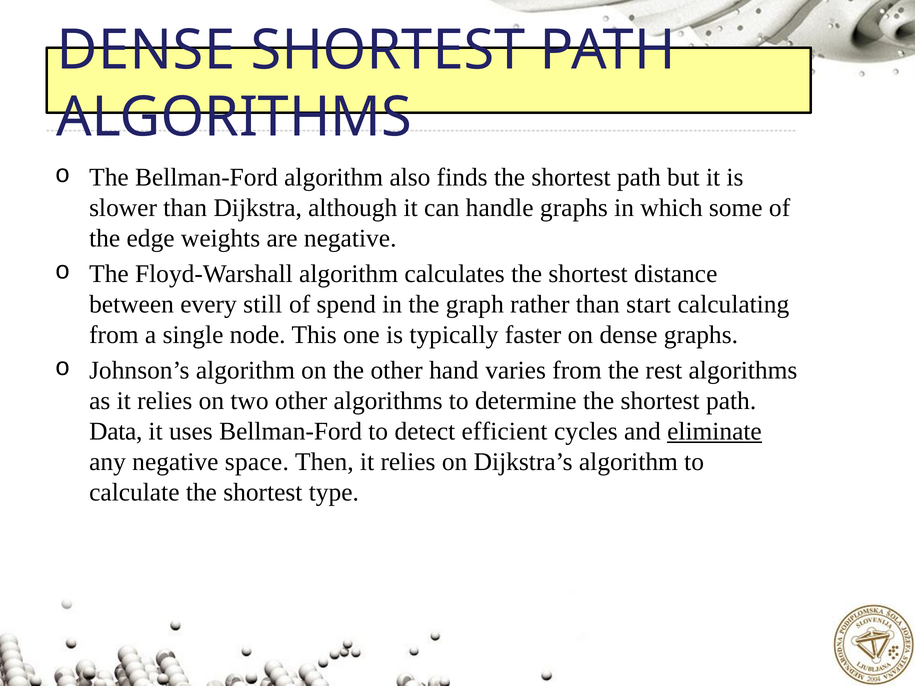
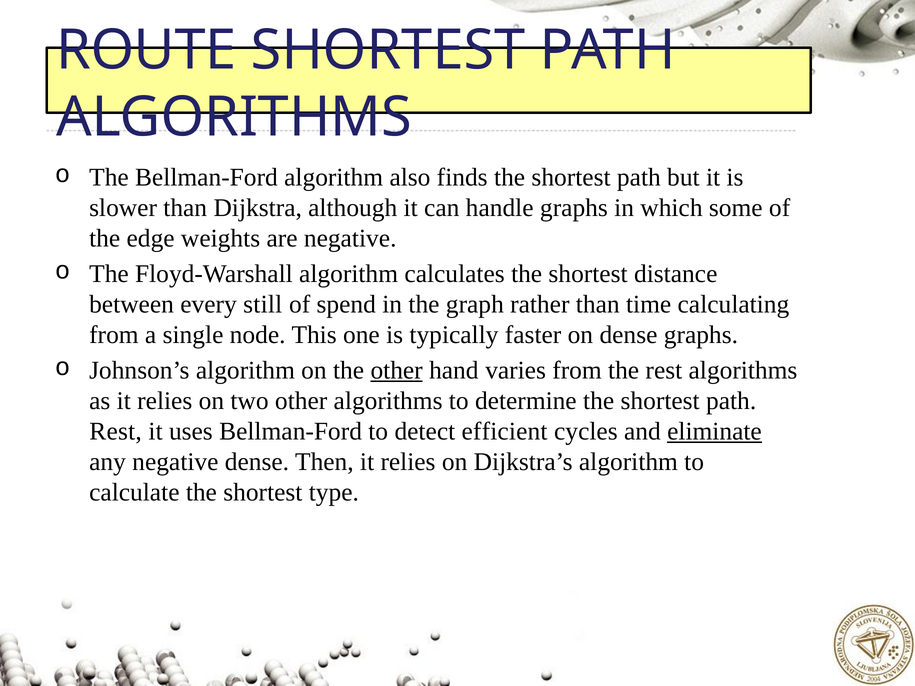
DENSE: DENSE -> ROUTE (146, 50)
start: start -> time (649, 305)
other underline: none -> present (397, 371)
Data: Data -> Rest (116, 432)
negative space: space -> dense (257, 462)
